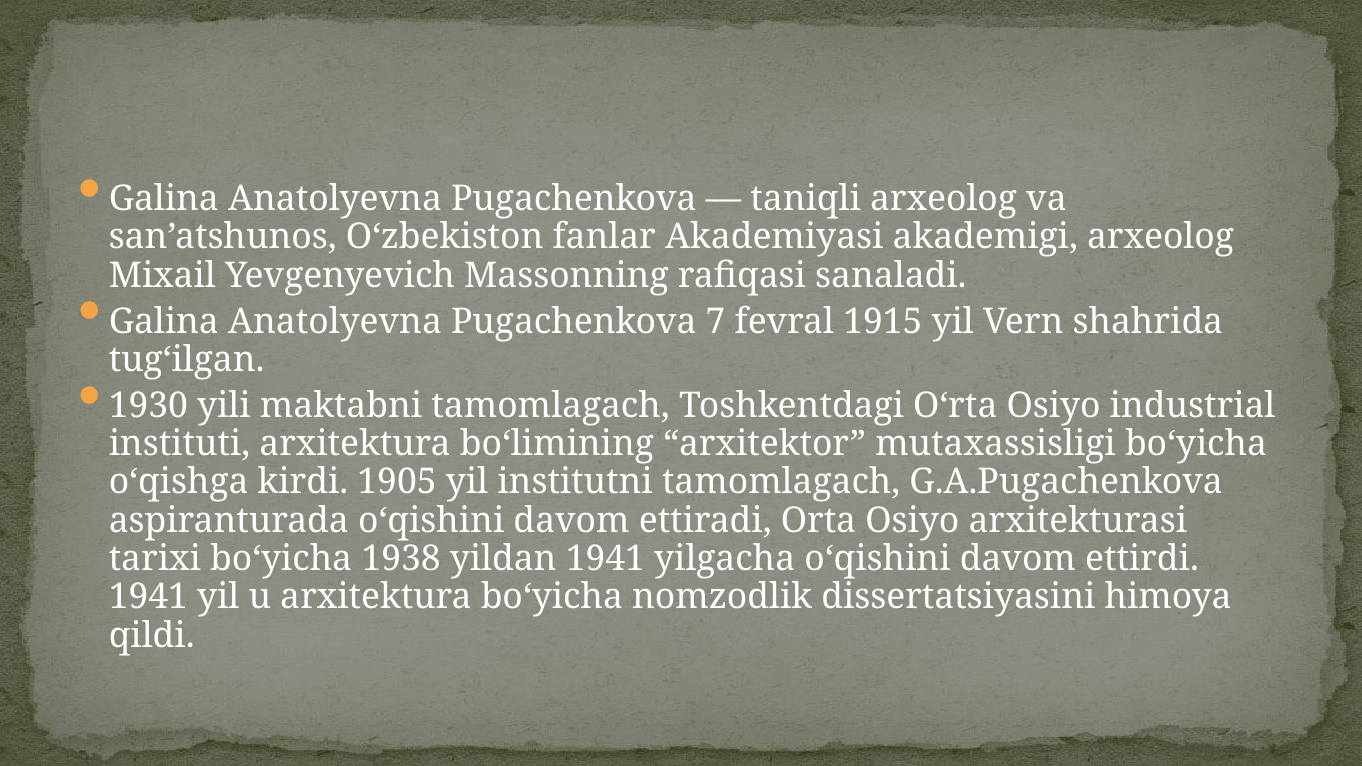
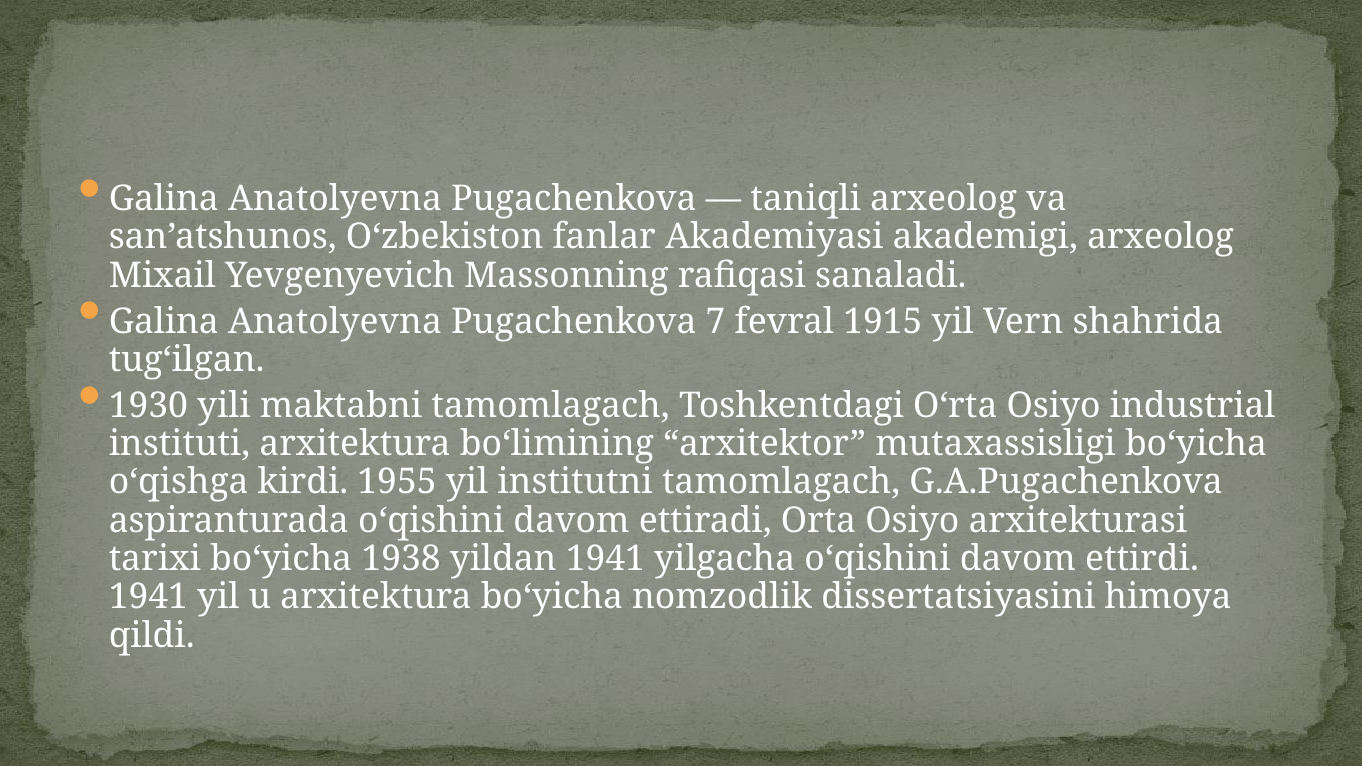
1905: 1905 -> 1955 (397, 482)
